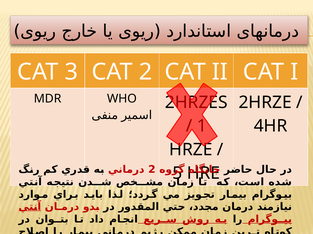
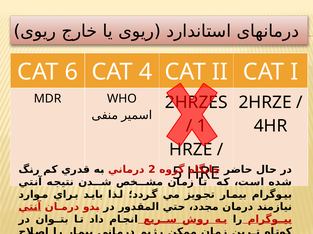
3: 3 -> 6 (71, 72)
CAT 2: 2 -> 4 (146, 72)
